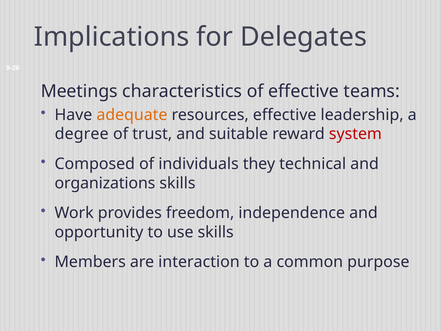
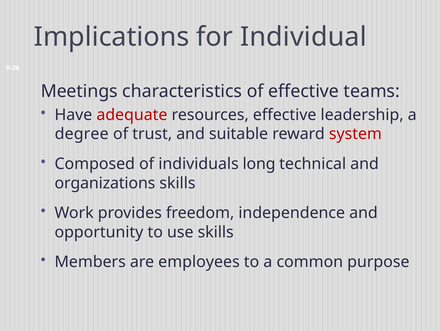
Delegates: Delegates -> Individual (303, 37)
adequate colour: orange -> red (132, 115)
they: they -> long (259, 164)
interaction: interaction -> employees (199, 262)
